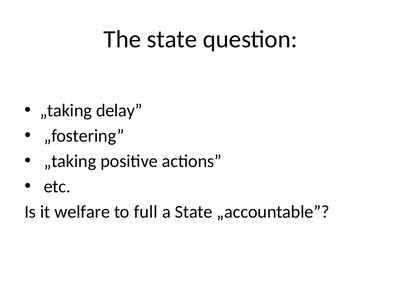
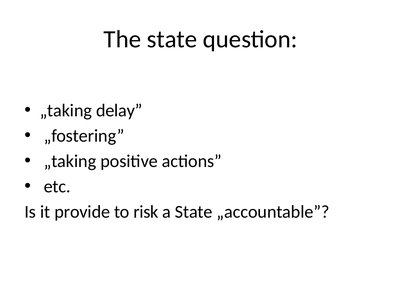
welfare: welfare -> provide (82, 212)
full: full -> risk (146, 212)
